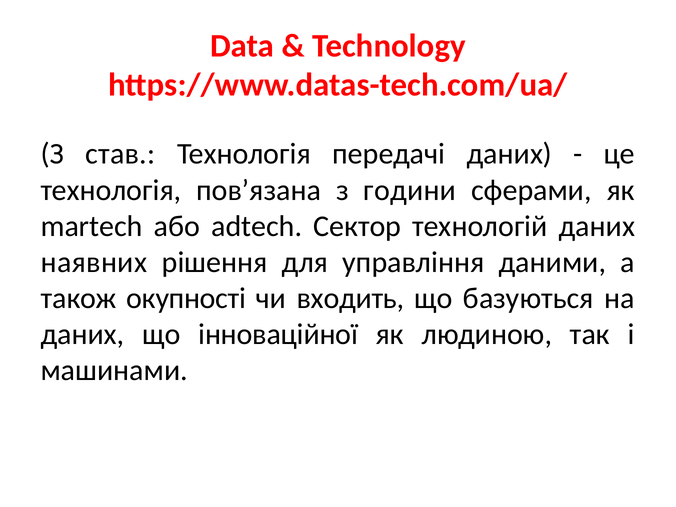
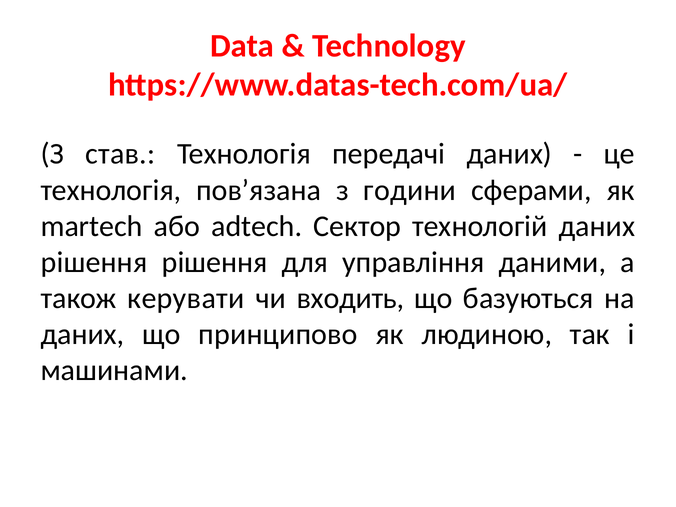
наявних: наявних -> рішення (94, 262)
окупності: окупності -> керувати (186, 298)
інноваційної: інноваційної -> принципово (278, 334)
